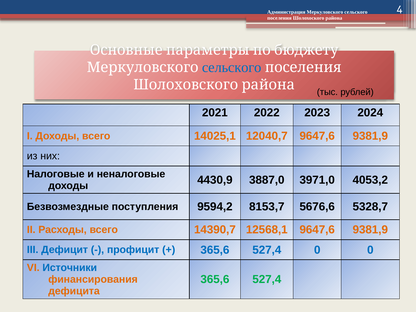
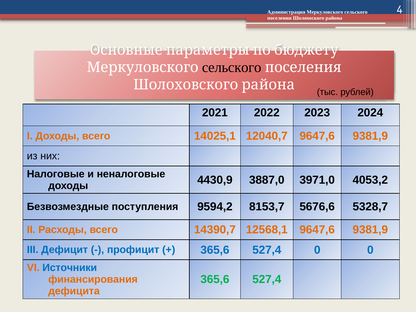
сельского colour: blue -> black (232, 67)
